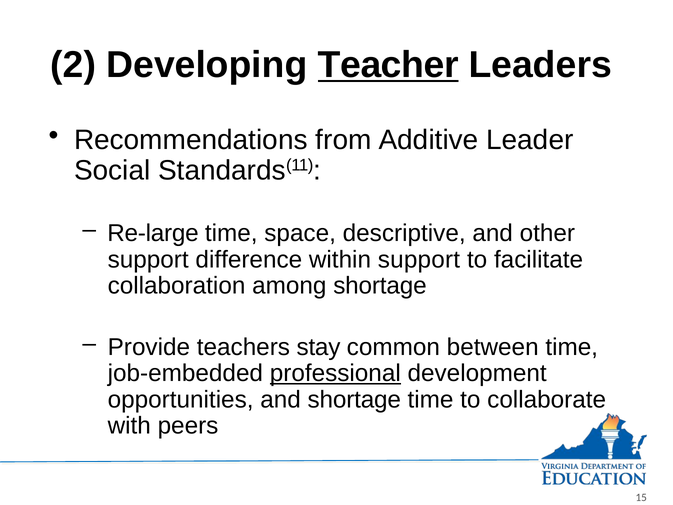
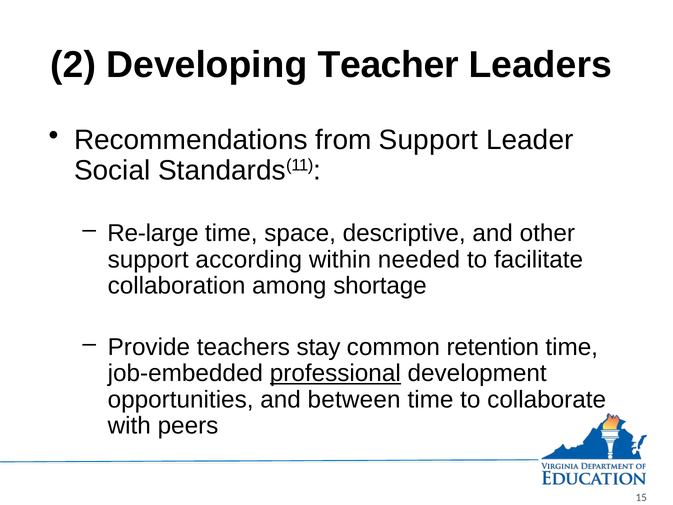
Teacher underline: present -> none (388, 65)
from Additive: Additive -> Support (428, 140)
difference: difference -> according (249, 259)
within support: support -> needed (419, 259)
between: between -> retention (493, 347)
and shortage: shortage -> between (354, 400)
